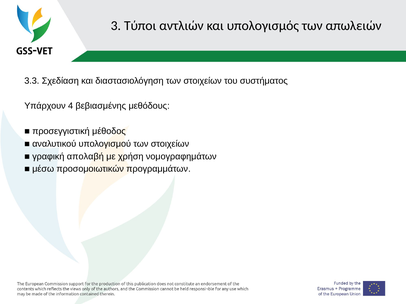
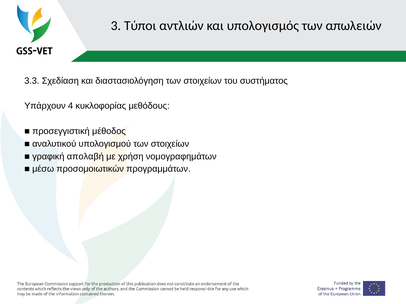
βεβιασμένης: βεβιασμένης -> κυκλοφορίας (101, 106)
